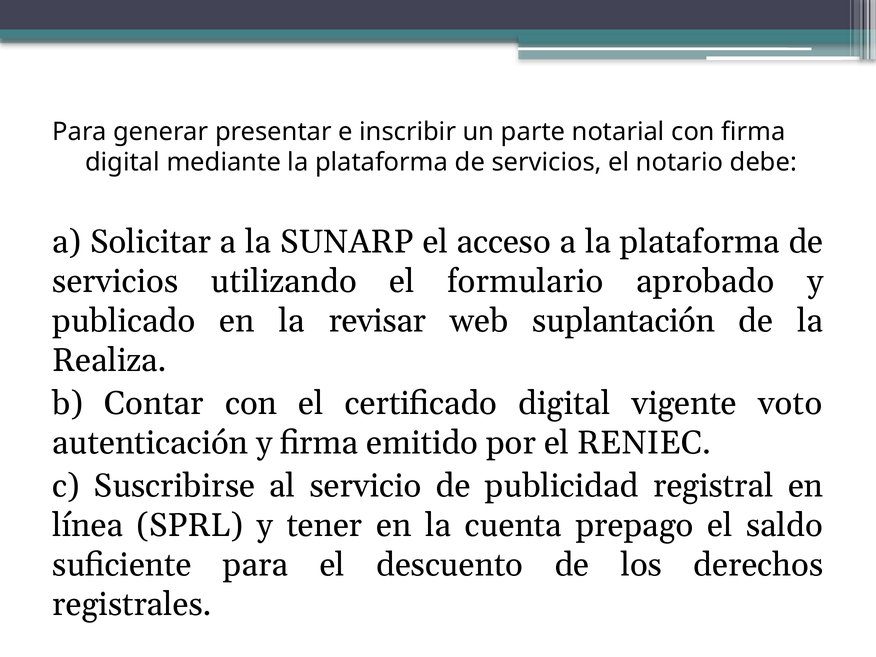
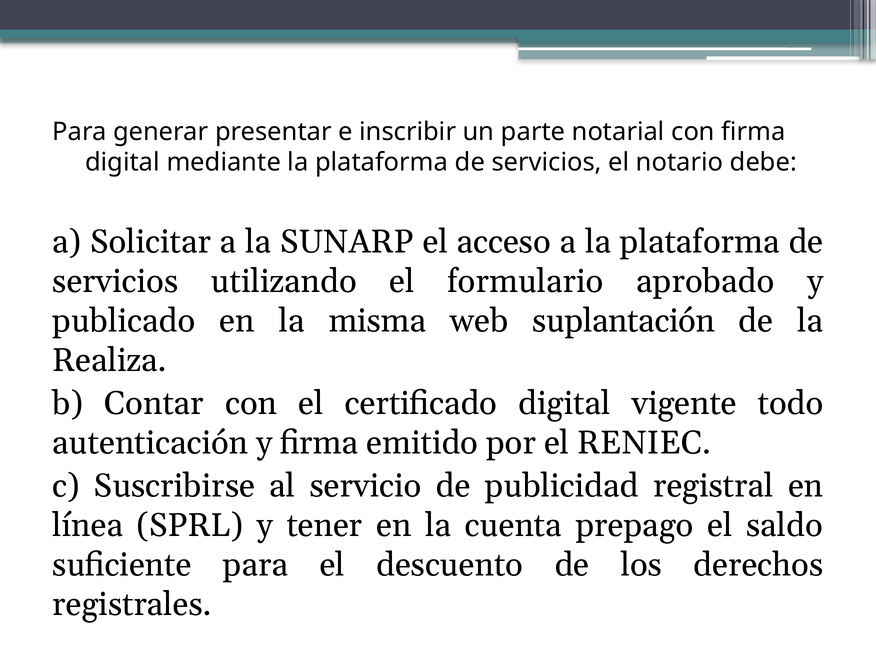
revisar: revisar -> misma (377, 321)
voto: voto -> todo (791, 403)
